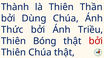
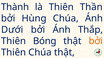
Dùng: Dùng -> Hùng (34, 18)
Thức: Thức -> Dưới (12, 30)
Triều: Triều -> Thắp (90, 30)
bởi colour: red -> orange (96, 41)
